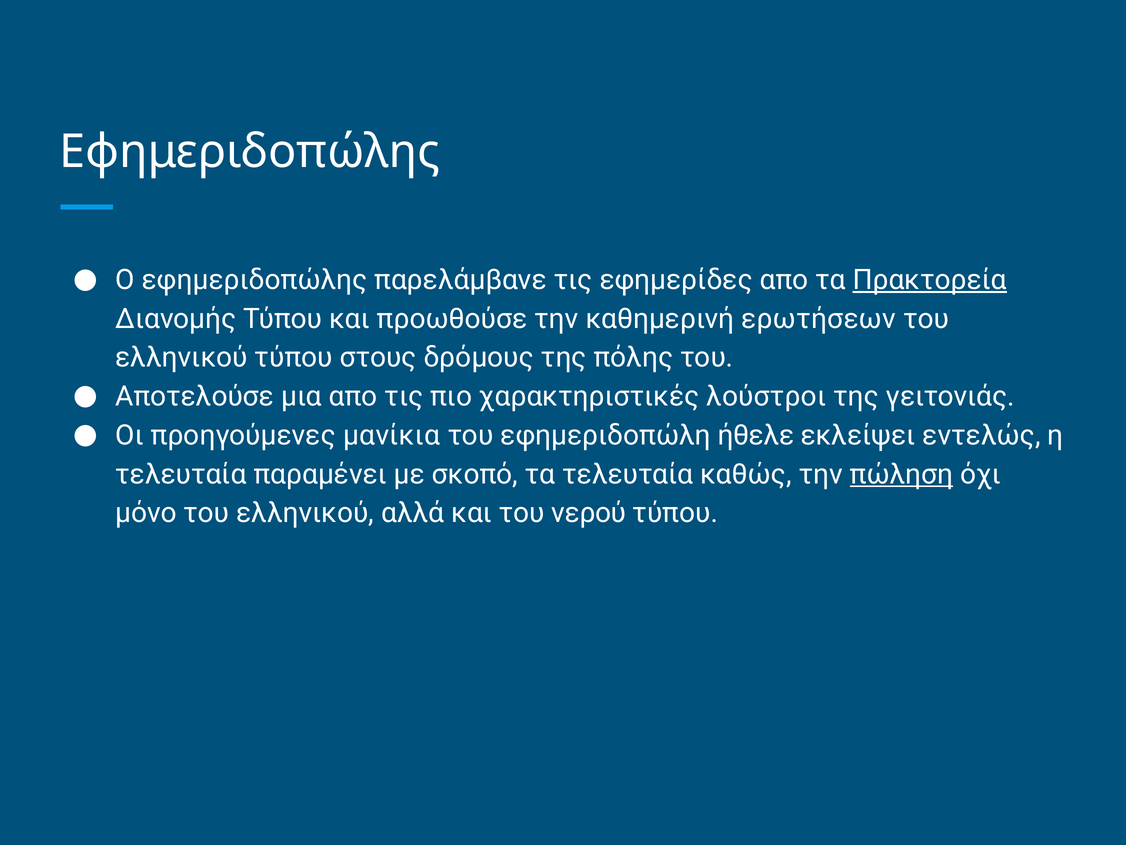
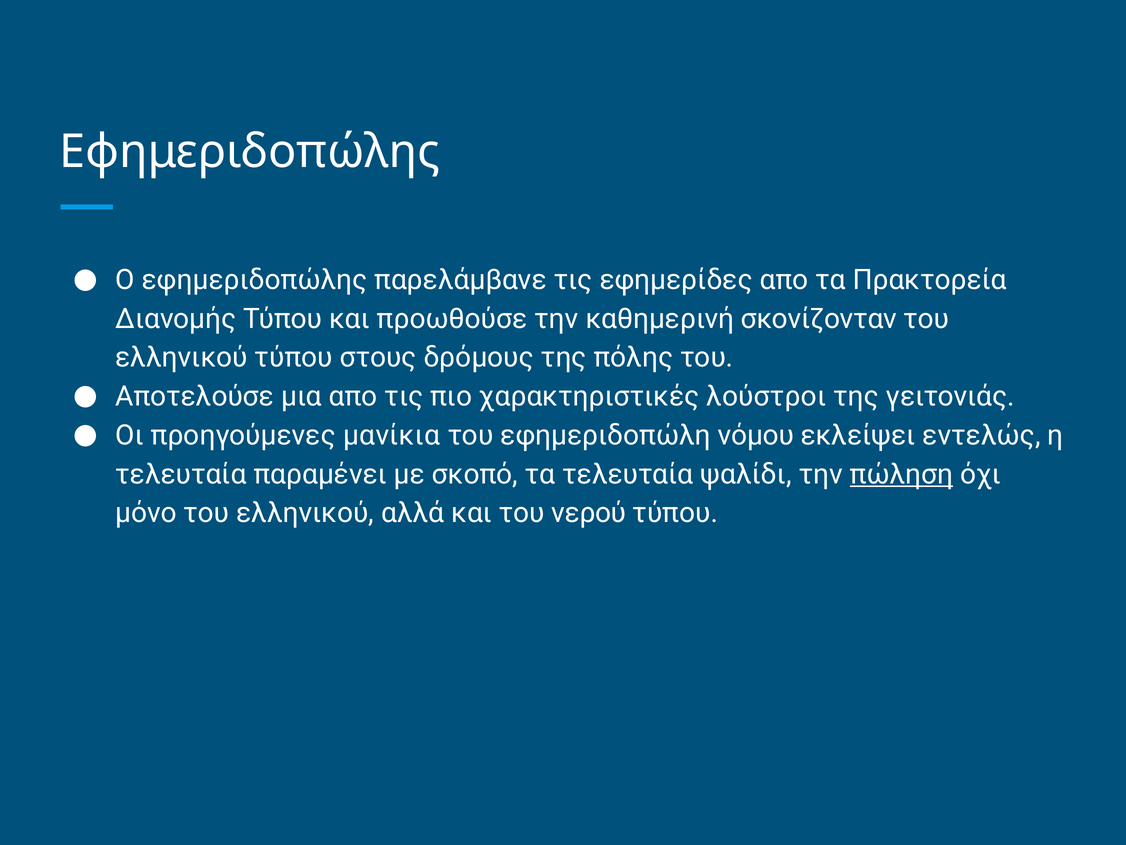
Πρακτορεία underline: present -> none (930, 280)
ερωτήσεων: ερωτήσεων -> σκονίζονταν (819, 319)
ήθελε: ήθελε -> νόμου (756, 435)
καθώς: καθώς -> ψαλίδι (746, 474)
